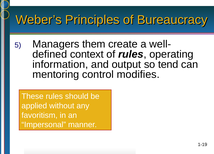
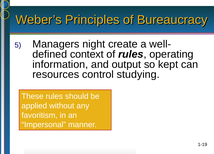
them: them -> night (94, 44)
tend: tend -> kept (168, 65)
mentoring: mentoring -> resources (56, 75)
modifies: modifies -> studying (138, 75)
